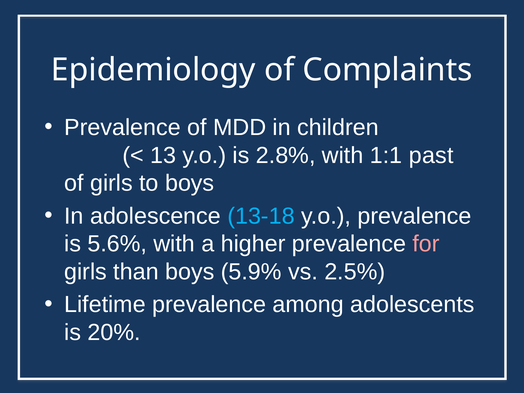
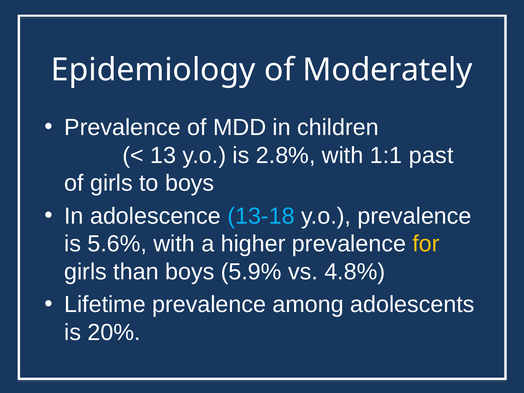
Complaints: Complaints -> Moderately (388, 70)
for colour: pink -> yellow (426, 244)
2.5%: 2.5% -> 4.8% (355, 272)
